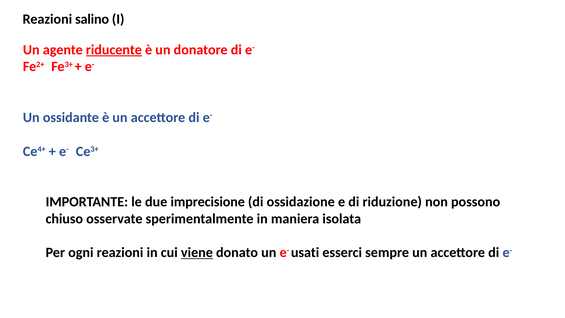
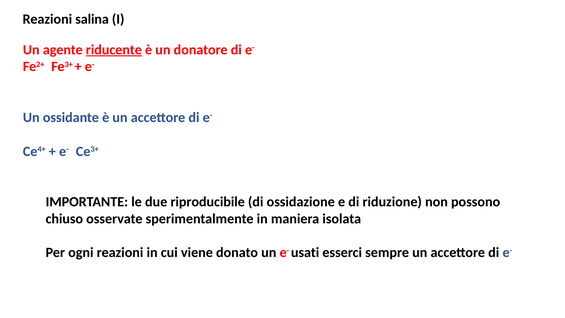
salino: salino -> salina (92, 19)
imprecisione: imprecisione -> riproducibile (208, 202)
viene underline: present -> none (197, 253)
